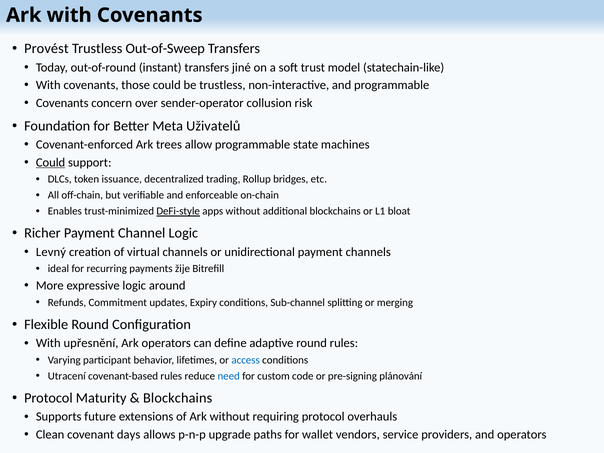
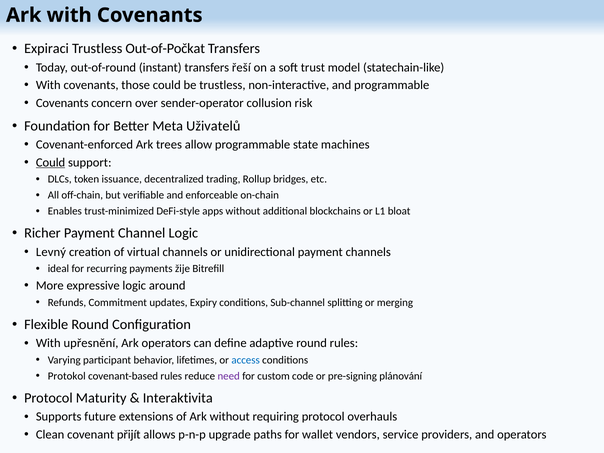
Provést: Provést -> Expiraci (47, 49)
Out-of-Sweep: Out-of-Sweep -> Out-of-Počkat (165, 49)
jiné: jiné -> řeší (241, 67)
DeFi-style underline: present -> none (178, 211)
Utracení: Utracení -> Protokol (67, 376)
need colour: blue -> purple (229, 376)
Blockchains: Blockchains -> Interaktivita (178, 398)
days: days -> přijít (129, 435)
